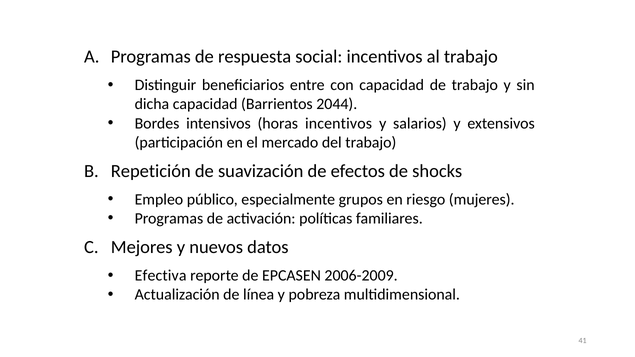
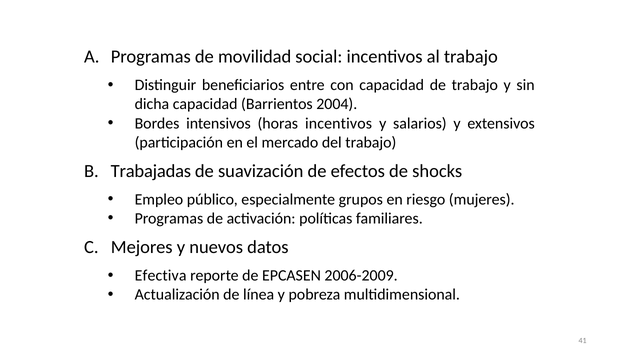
respuesta: respuesta -> movilidad (255, 57)
2044: 2044 -> 2004 (337, 104)
Repetición: Repetición -> Trabajadas (151, 171)
